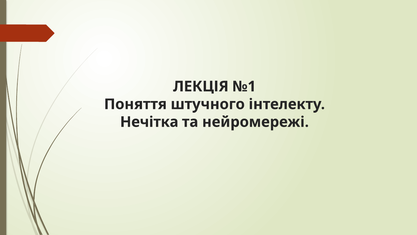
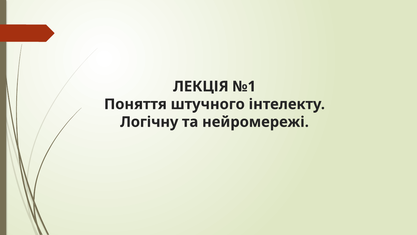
Нечітка: Нечітка -> Логічну (149, 122)
